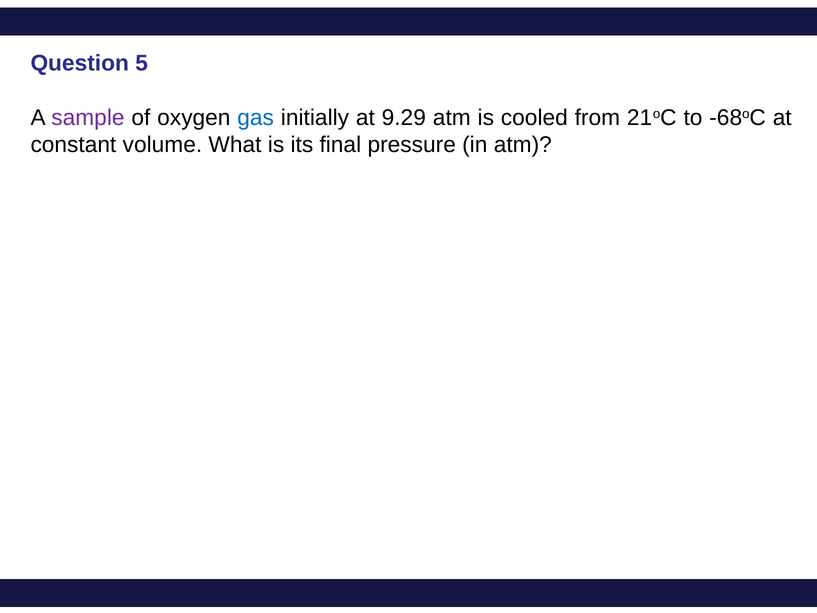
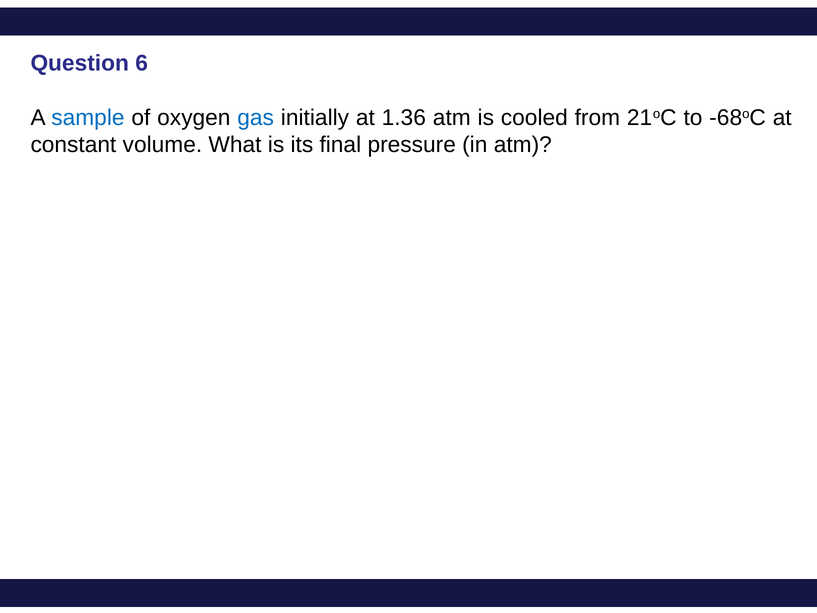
5: 5 -> 6 (142, 63)
sample colour: purple -> blue (88, 118)
9.29: 9.29 -> 1.36 (404, 118)
